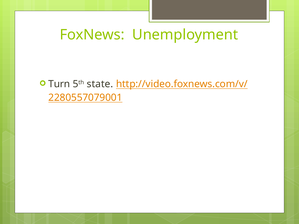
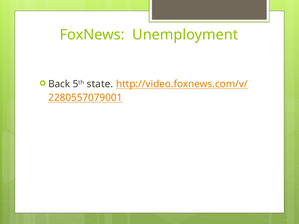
Turn: Turn -> Back (59, 84)
